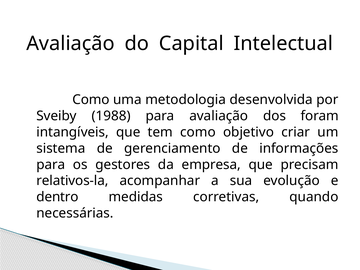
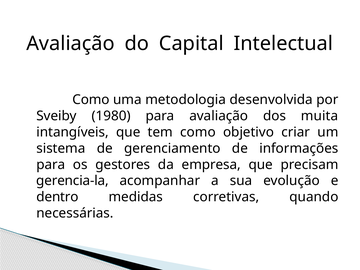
1988: 1988 -> 1980 (111, 116)
foram: foram -> muita (320, 116)
relativos-la: relativos-la -> gerencia-la (72, 181)
